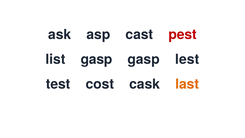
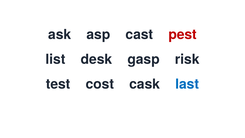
list gasp: gasp -> desk (96, 59)
lest: lest -> risk (187, 59)
last colour: orange -> blue (187, 84)
